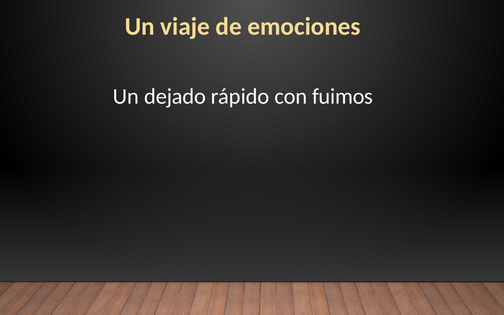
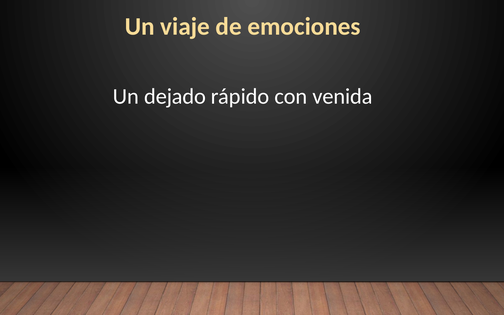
fuimos: fuimos -> venida (342, 96)
